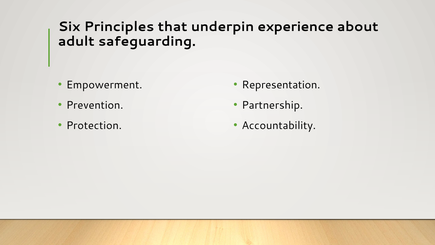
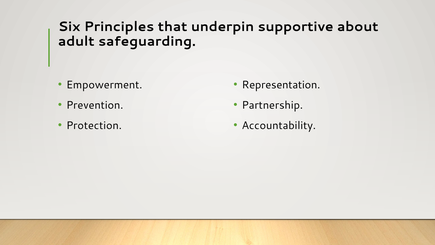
experience: experience -> supportive (296, 27)
